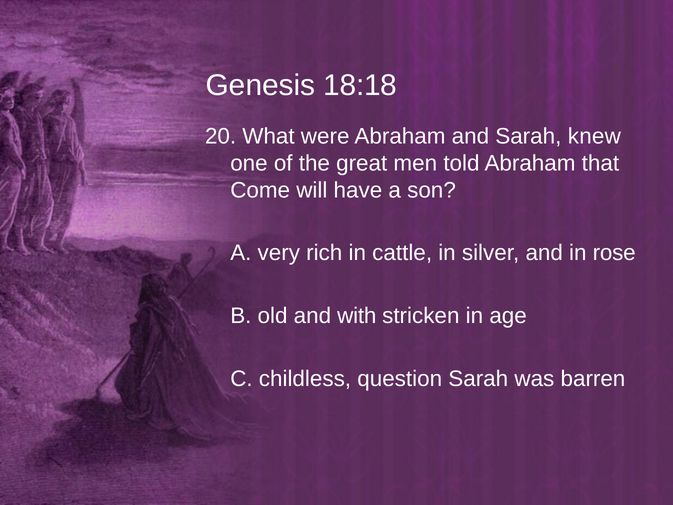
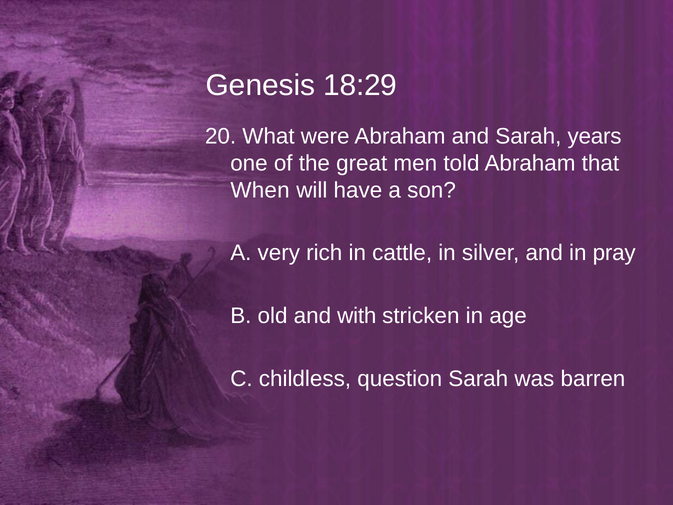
18:18: 18:18 -> 18:29 (360, 85)
knew: knew -> years (595, 136)
Come: Come -> When (260, 190)
rose: rose -> pray (614, 253)
